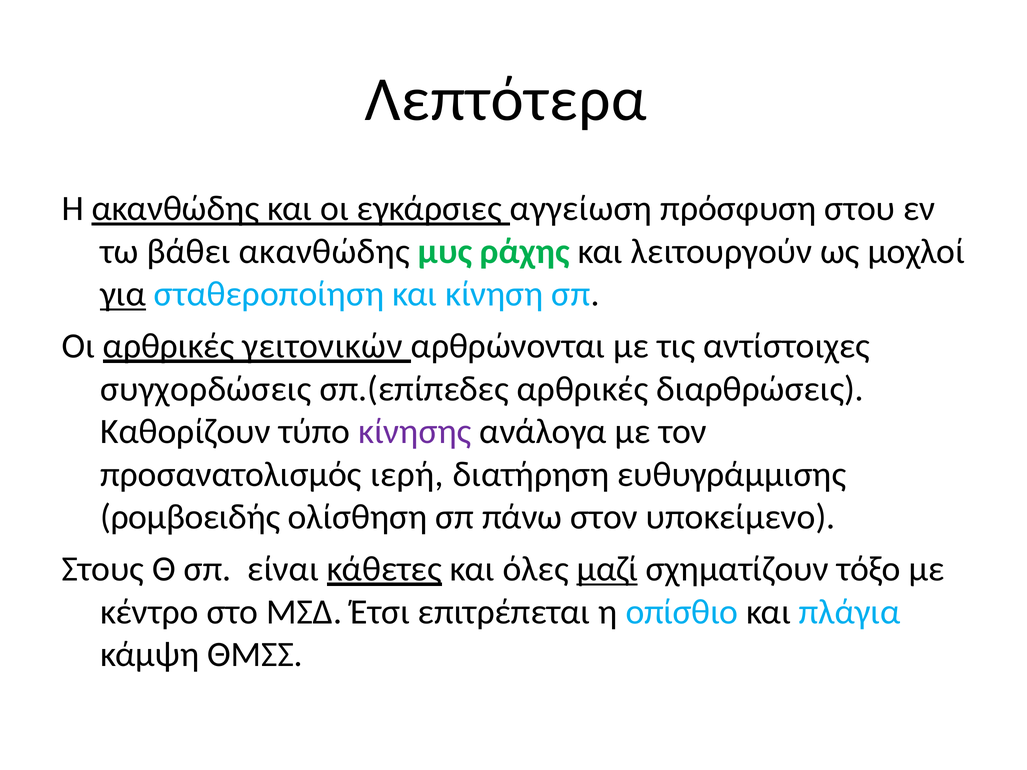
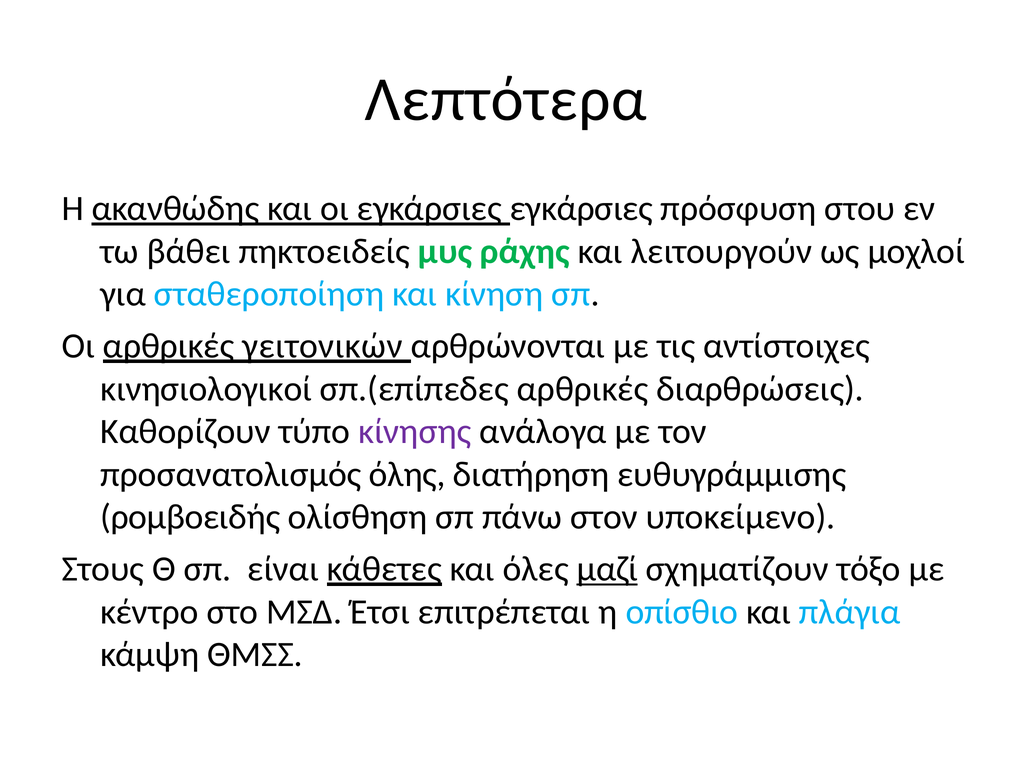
εγκάρσιες αγγείωση: αγγείωση -> εγκάρσιες (581, 209)
βάθει ακανθώδης: ακανθώδης -> πηκτοειδείς (324, 252)
για underline: present -> none (123, 294)
συγχορδώσεις: συγχορδώσεις -> κινησιολογικοί (206, 389)
ιερή: ιερή -> όλης (407, 475)
